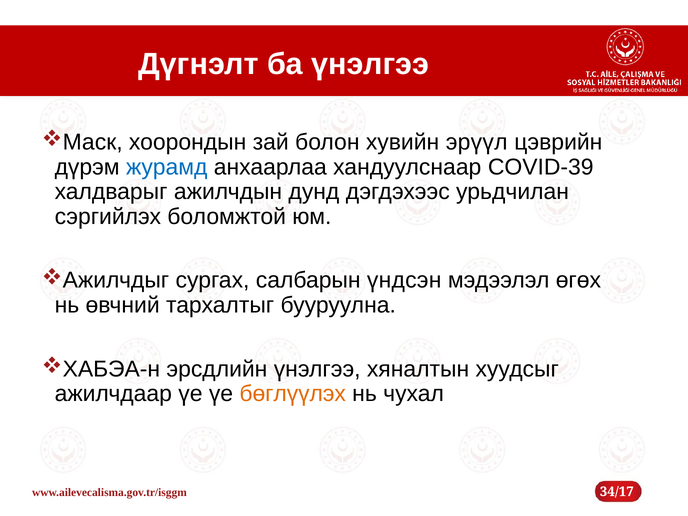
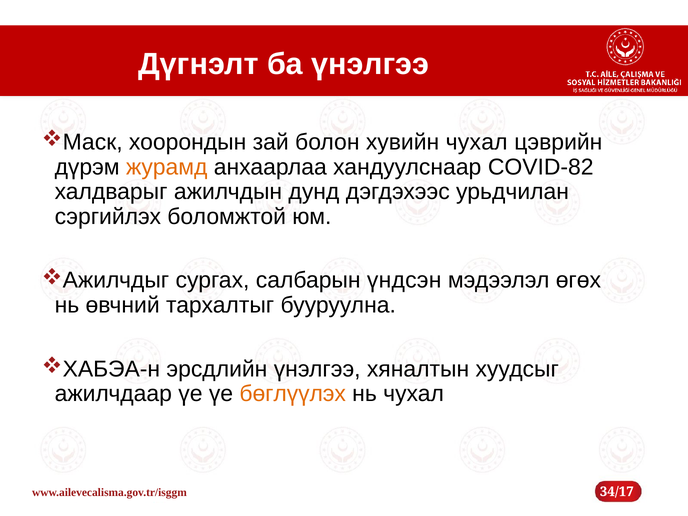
хувийн эрүүл: эрүүл -> чухал (477, 142)
журамд colour: blue -> orange (167, 167)
COVID-39: COVID-39 -> COVID-82 (541, 167)
